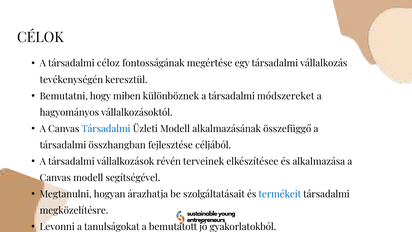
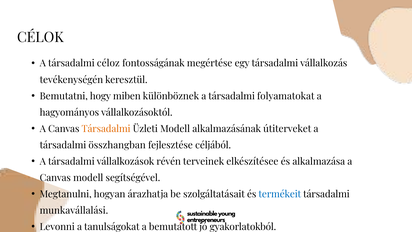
módszereket: módszereket -> folyamatokat (286, 96)
Társadalmi colour: blue -> orange (106, 129)
összefüggő: összefüggő -> útiterveket (287, 129)
megközelítésre: megközelítésre -> munkavállalási (74, 210)
